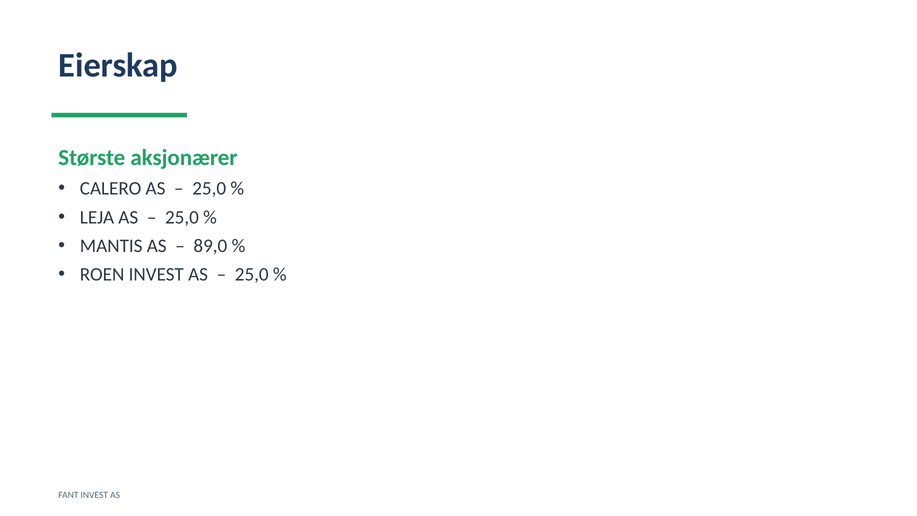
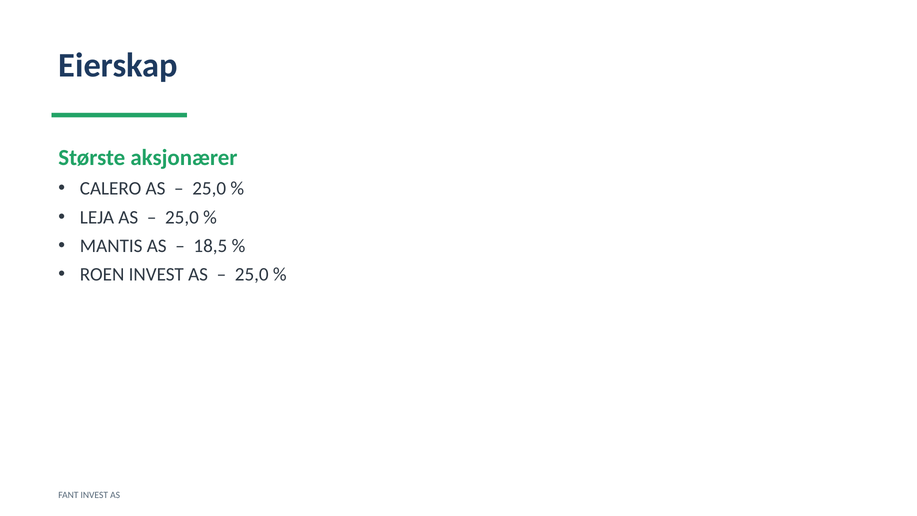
89,0: 89,0 -> 18,5 (210, 246)
